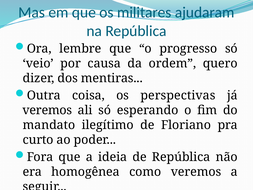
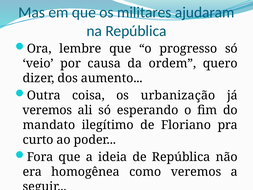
mentiras: mentiras -> aumento (112, 78)
perspectivas: perspectivas -> urbanização (178, 95)
